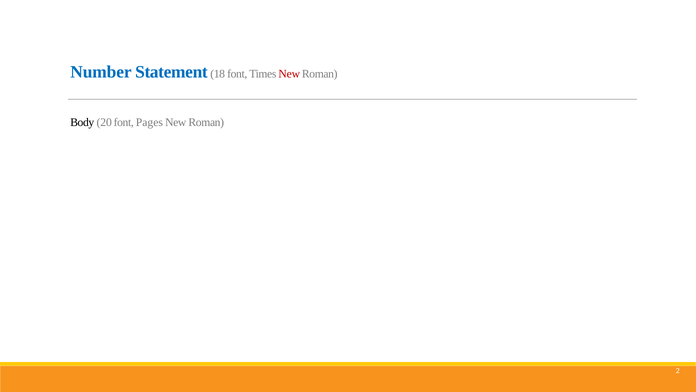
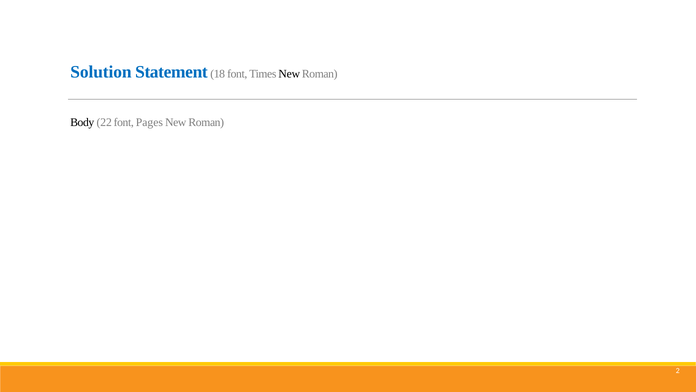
Number: Number -> Solution (101, 72)
New colour: red -> black (289, 74)
20: 20 -> 22 (104, 122)
